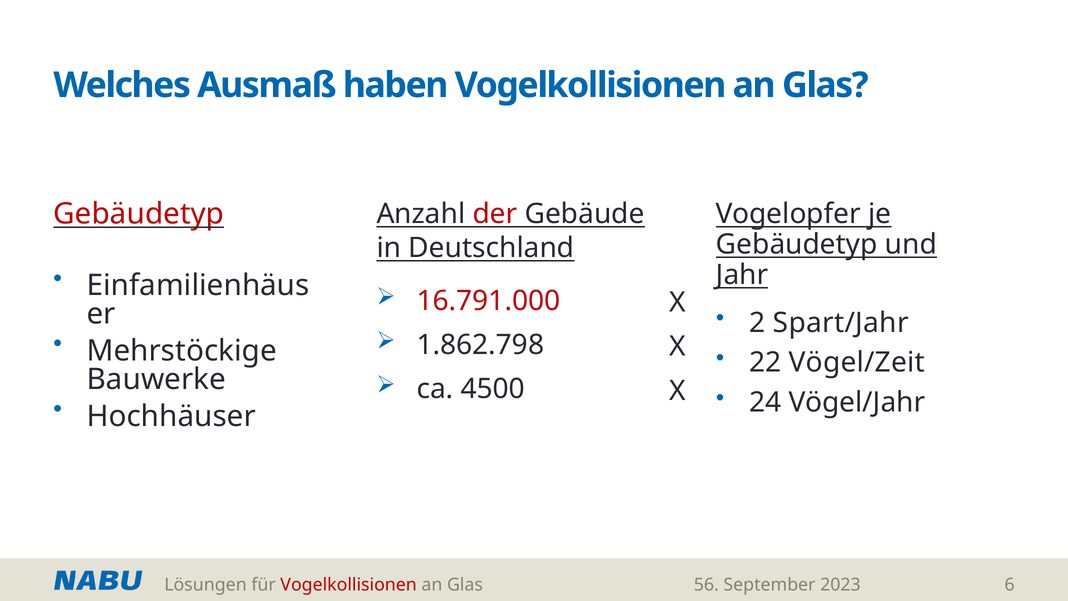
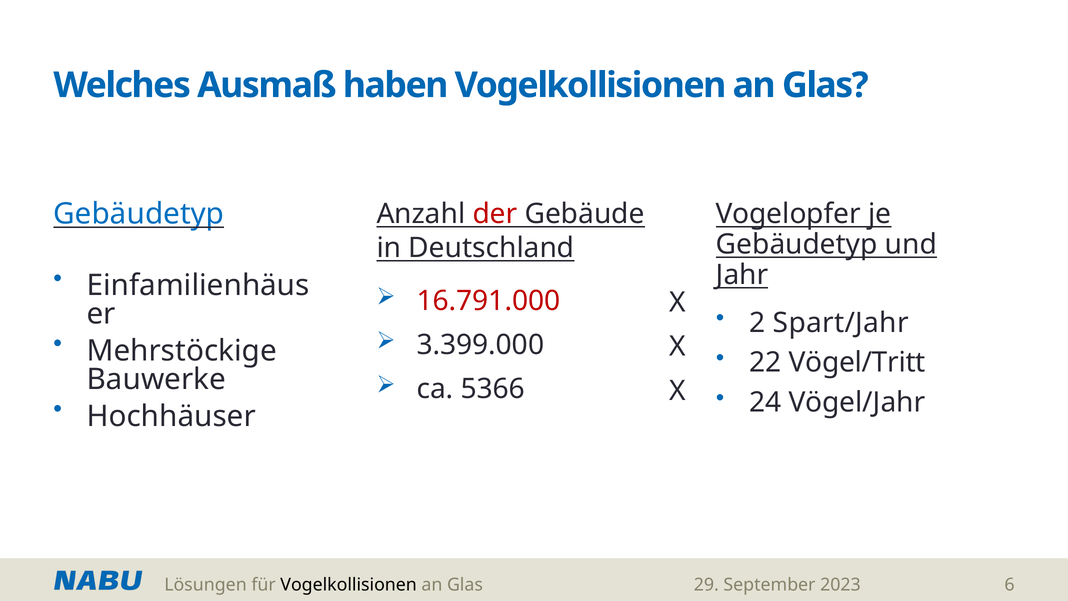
Gebäudetyp colour: red -> blue (139, 214)
1.862.798: 1.862.798 -> 3.399.000 (480, 345)
Vögel/Zeit: Vögel/Zeit -> Vögel/Tritt (857, 362)
4500: 4500 -> 5366 (493, 389)
Vogelkollisionen colour: red -> black (349, 585)
56: 56 -> 29 (706, 585)
